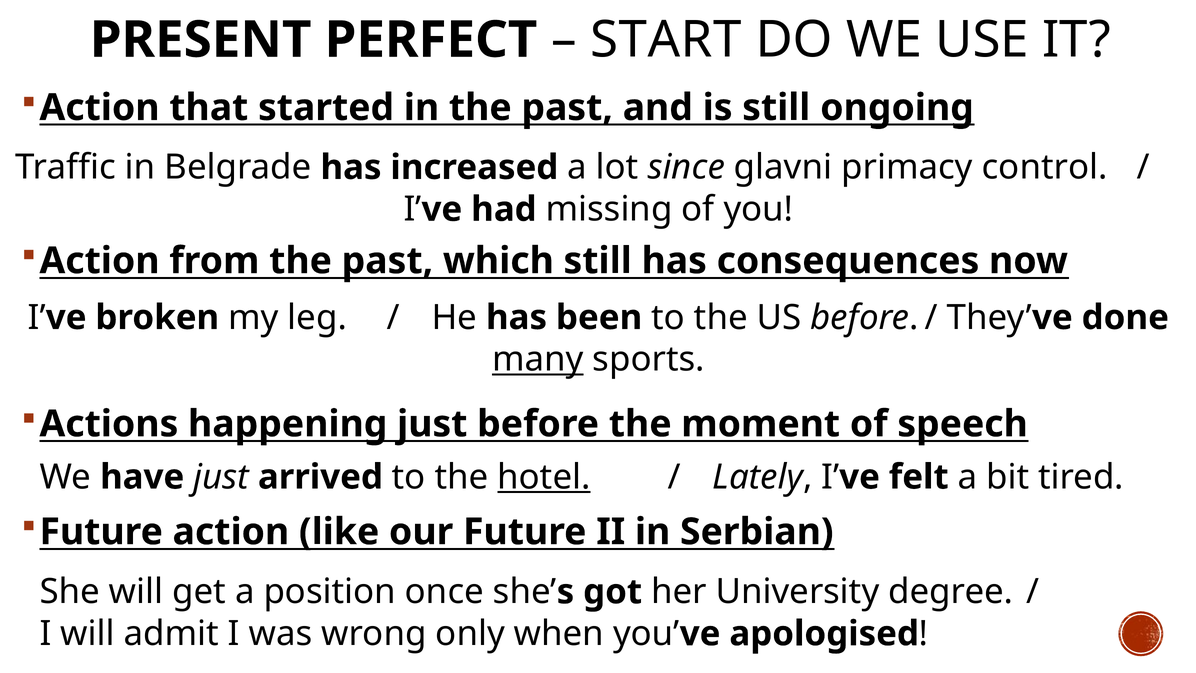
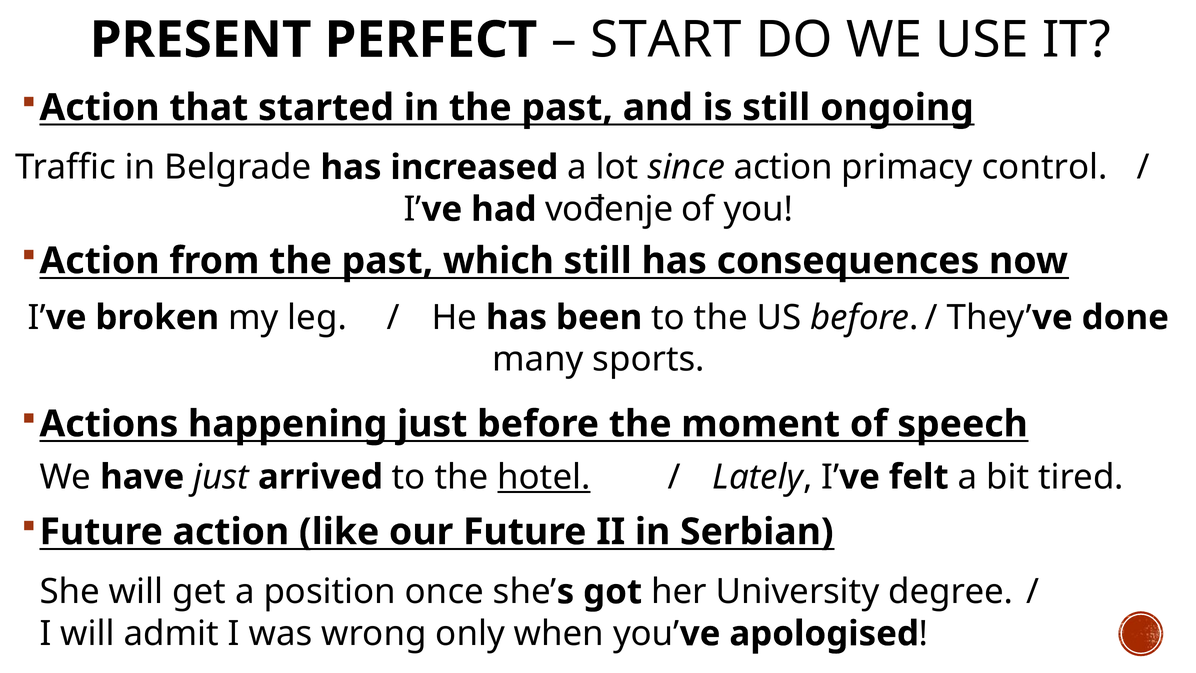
since glavni: glavni -> action (783, 167)
missing: missing -> vođenje (609, 209)
many underline: present -> none (538, 359)
